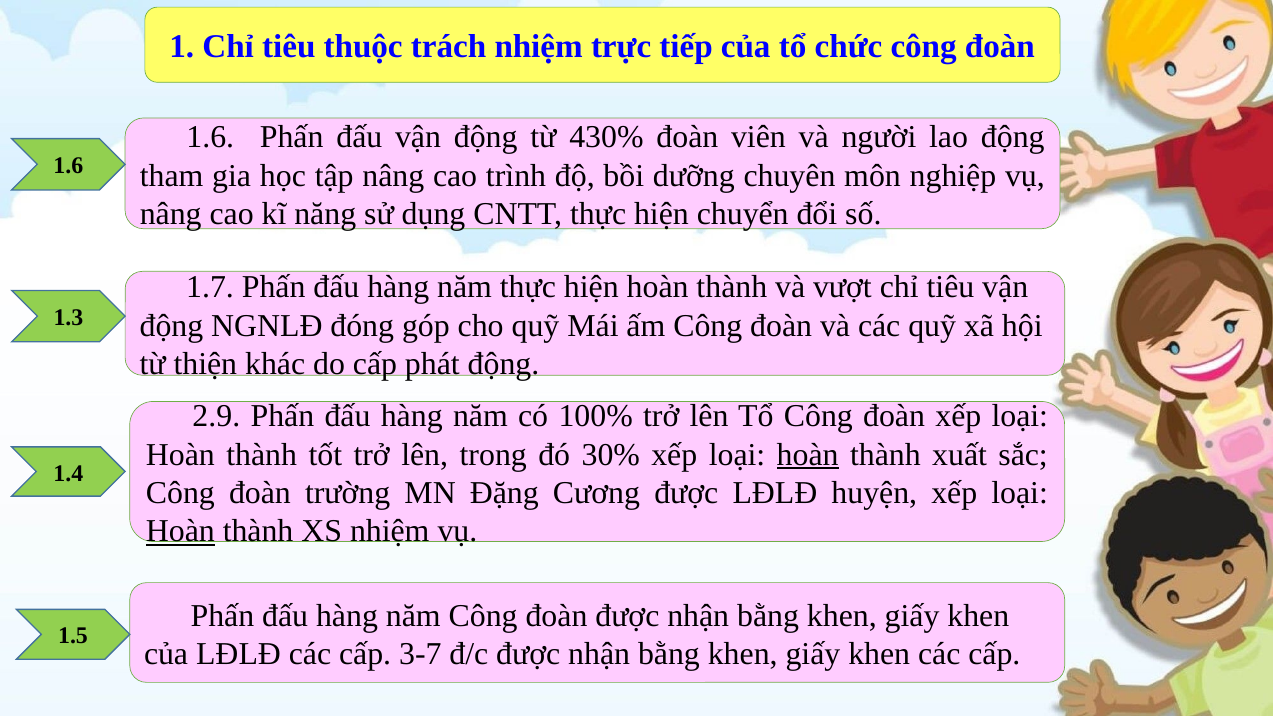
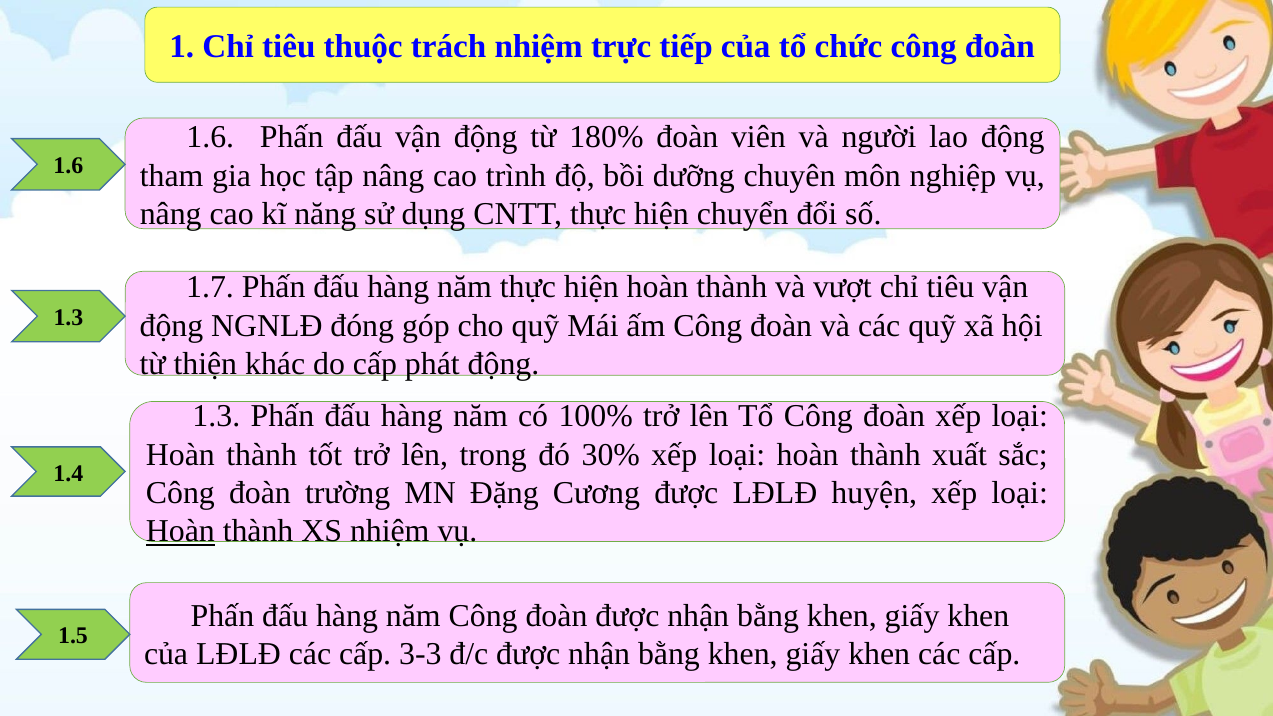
430%: 430% -> 180% (606, 137)
2.9: 2.9 -> 1.3 (216, 416)
hoàn underline: present -> none (808, 455)
3-7: 3-7 -> 3-3 (420, 654)
